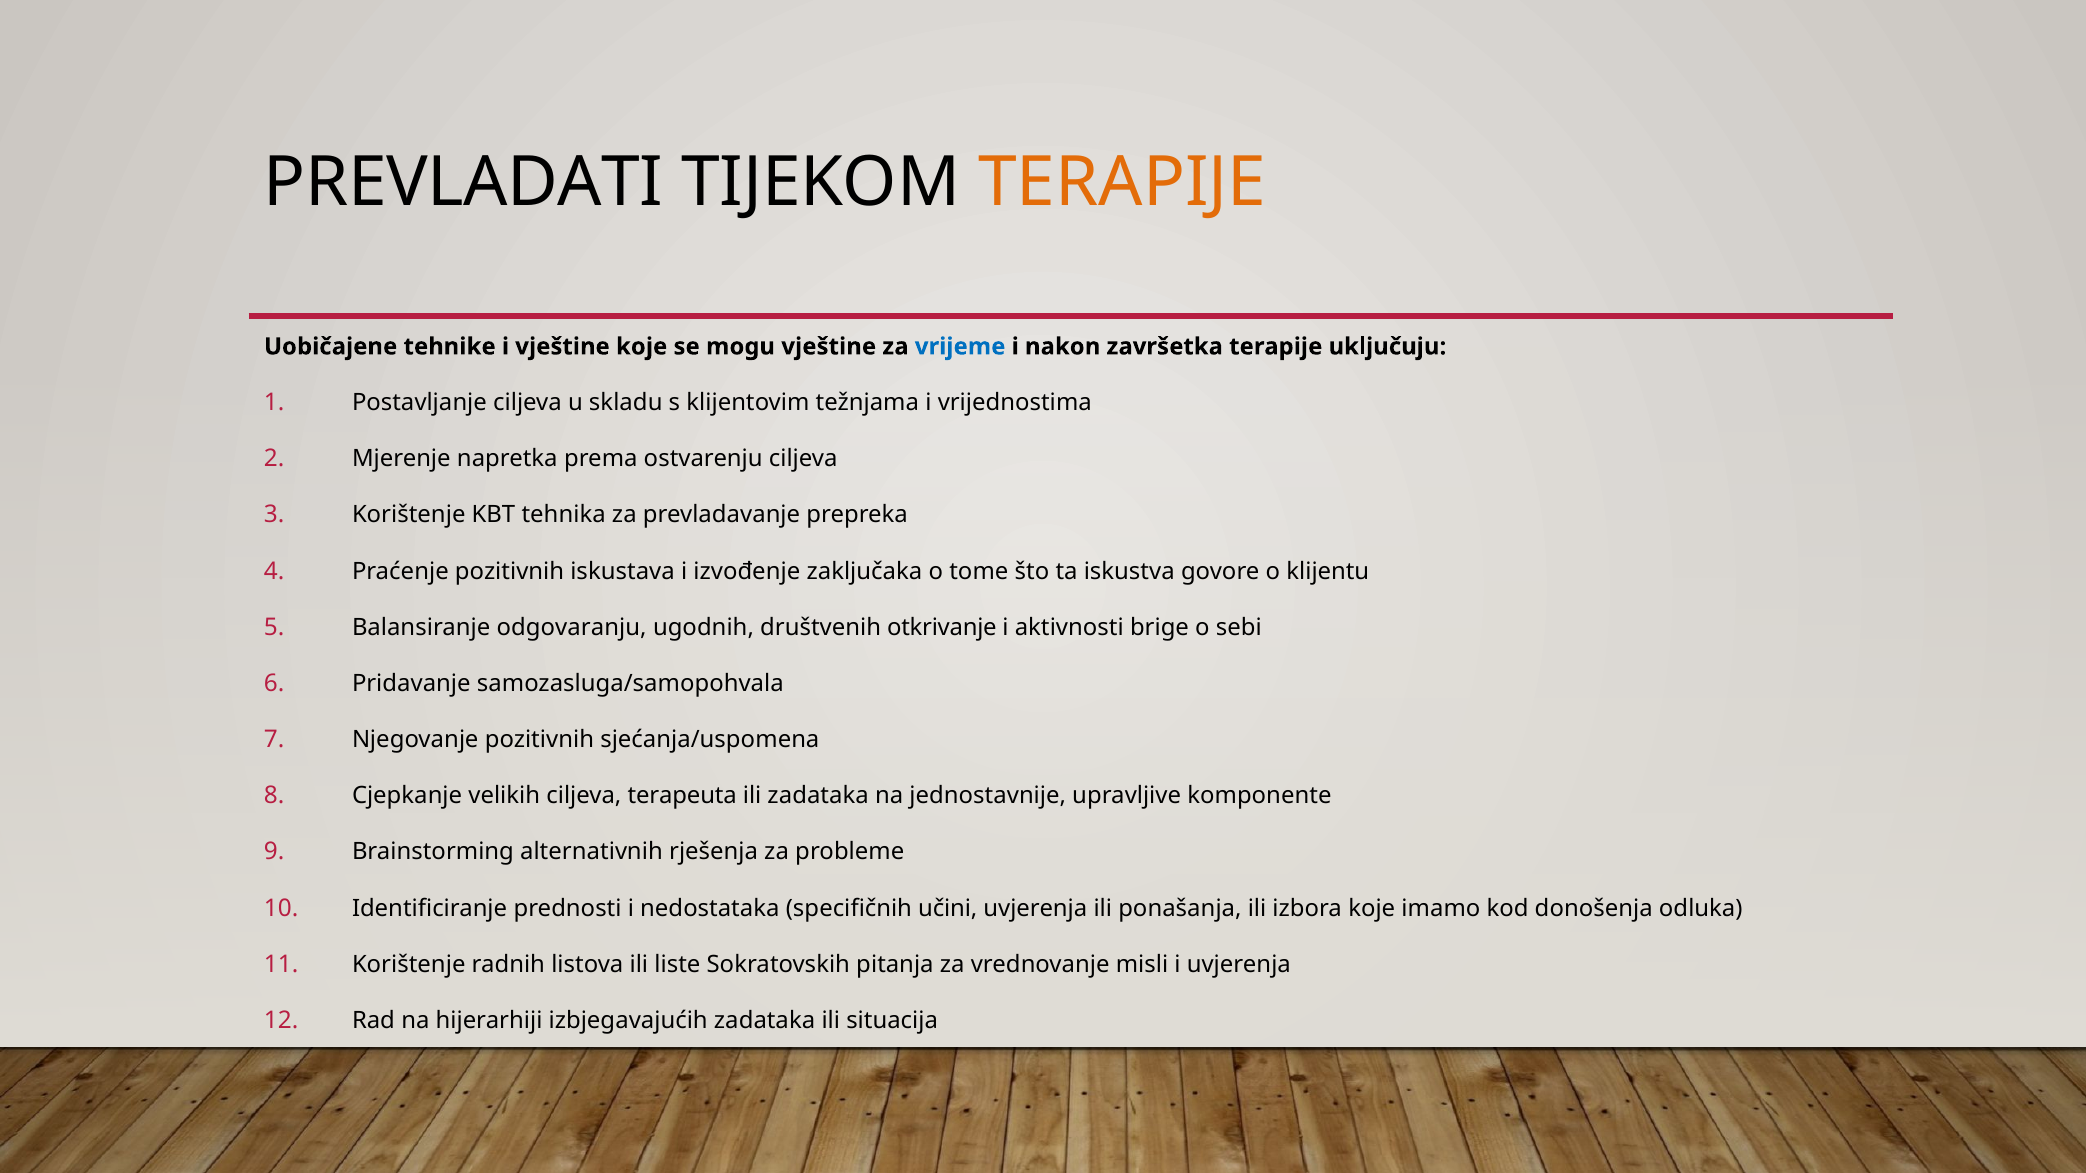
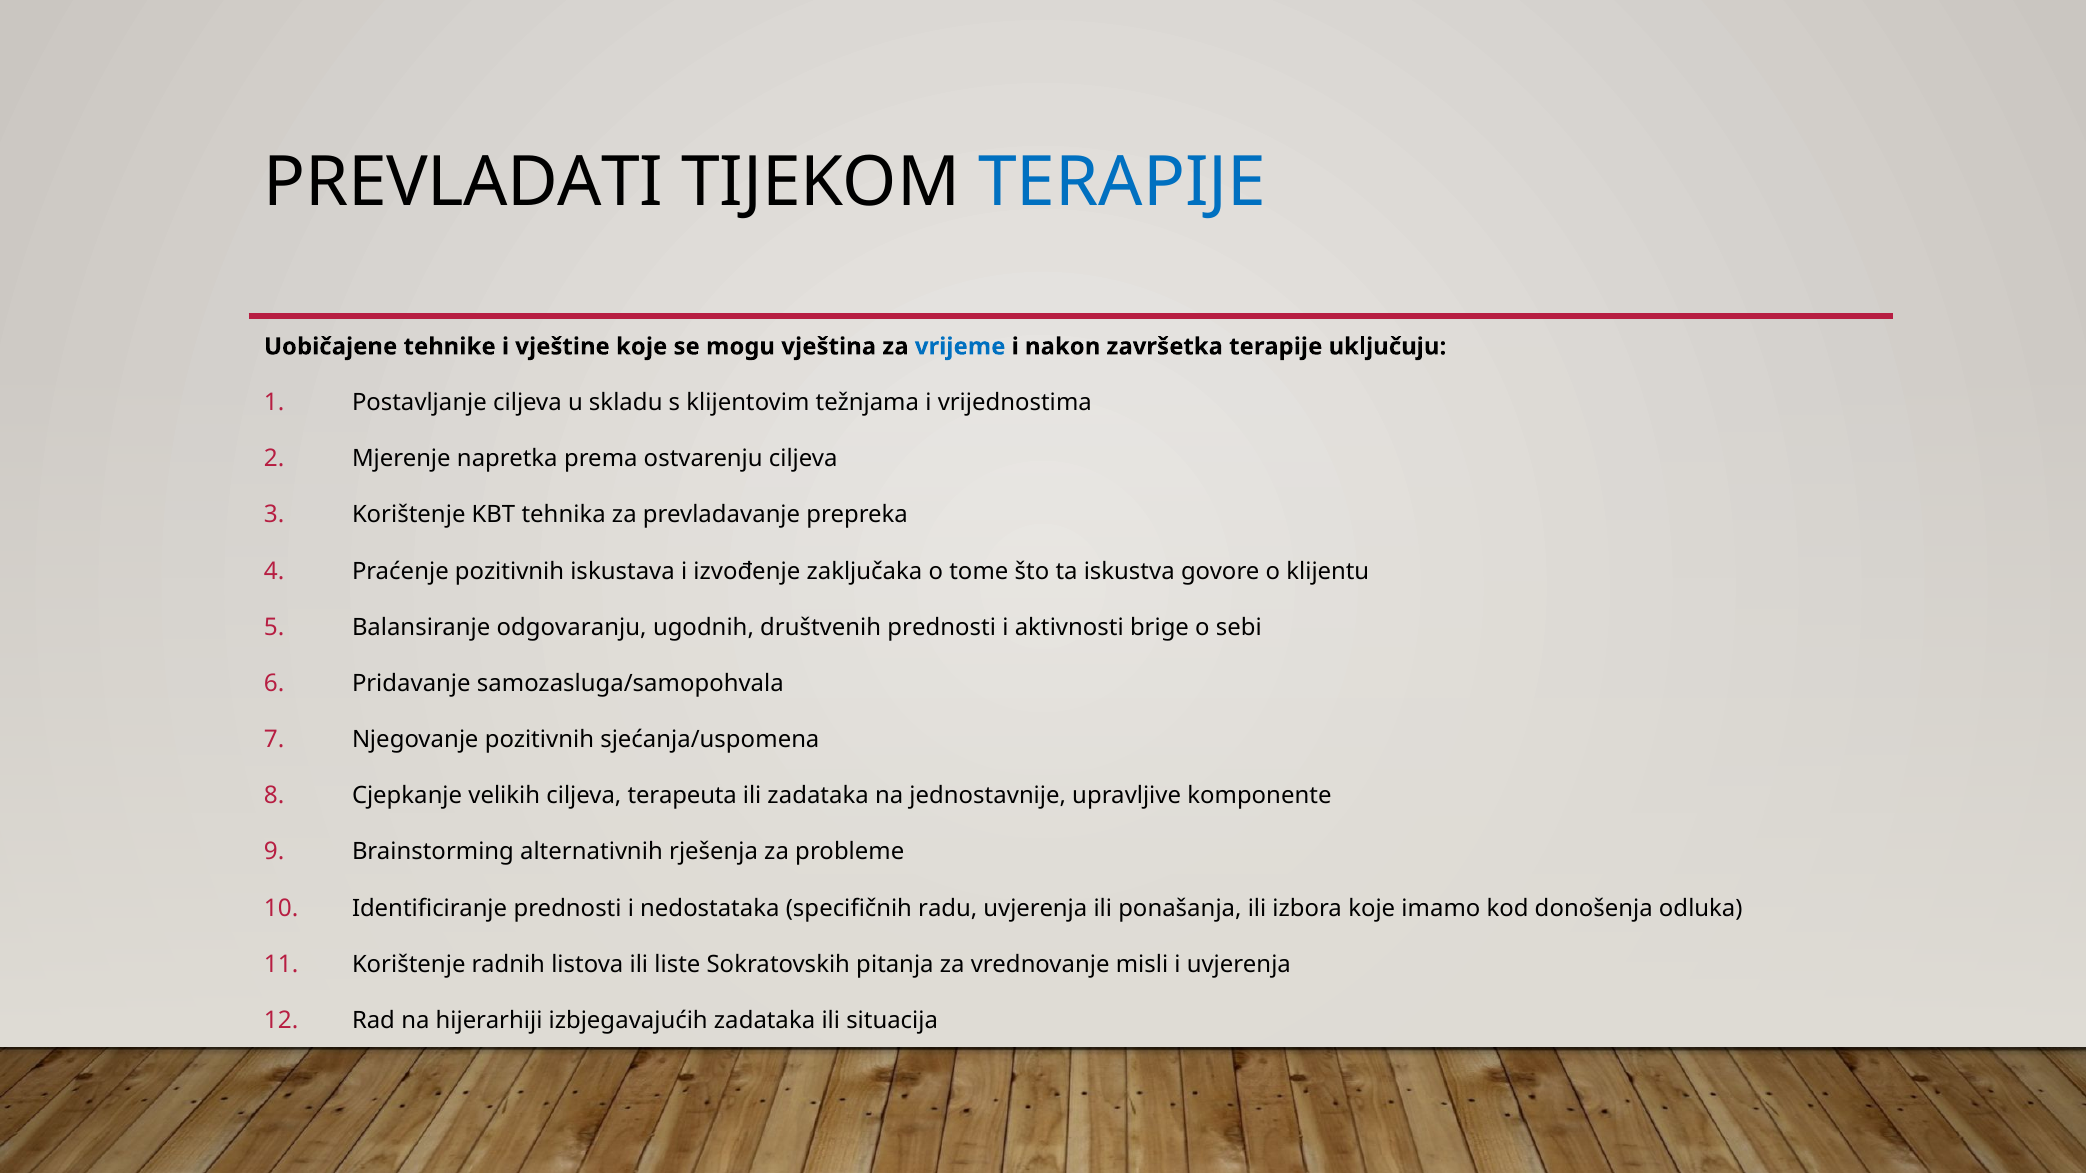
TERAPIJE colour: orange -> blue (1122, 183)
mogu vještine: vještine -> vještina (829, 347)
društvenih otkrivanje: otkrivanje -> prednosti (942, 628)
učini: učini -> radu (948, 908)
